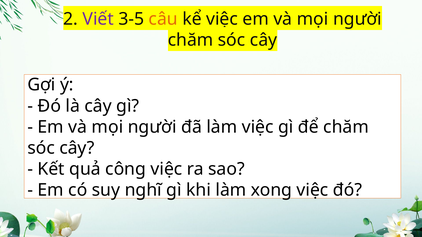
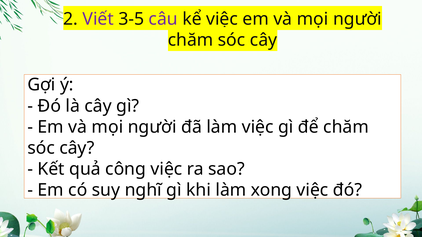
câu colour: orange -> purple (163, 19)
